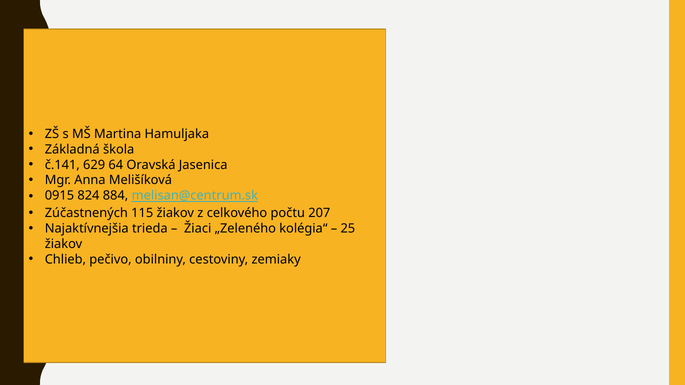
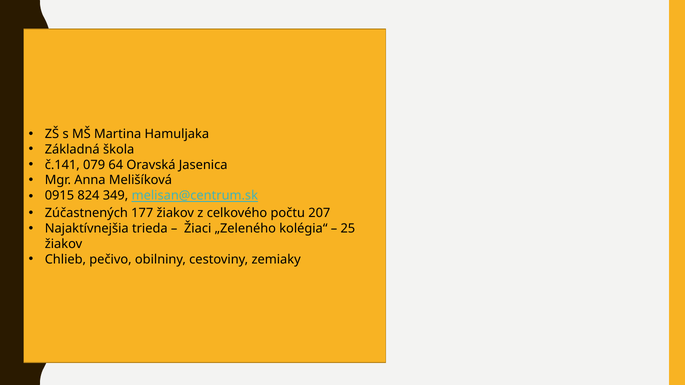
629: 629 -> 079 (94, 165)
884: 884 -> 349 (115, 196)
115: 115 -> 177 (142, 213)
